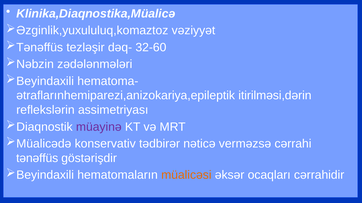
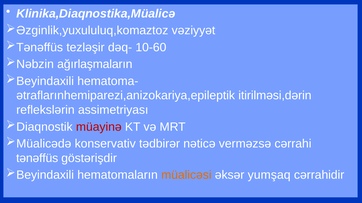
32-60: 32-60 -> 10-60 (151, 48)
zədələnmələri: zədələnmələri -> ağırlaşmaların (95, 64)
müayinə colour: purple -> red (99, 127)
ocaqları: ocaqları -> yumşaq (269, 175)
